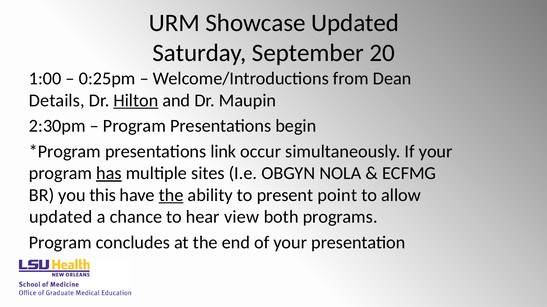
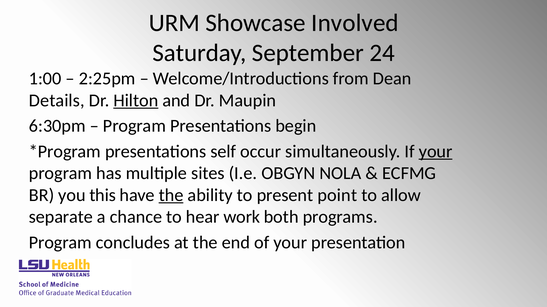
Showcase Updated: Updated -> Involved (355, 23)
20: 20 -> 24 (382, 53)
0:25pm: 0:25pm -> 2:25pm (107, 79)
2:30pm: 2:30pm -> 6:30pm (57, 126)
link: link -> self (223, 152)
your underline: none -> present (436, 152)
has underline: present -> none (109, 174)
updated: updated -> separate (61, 217)
view: view -> work (242, 217)
